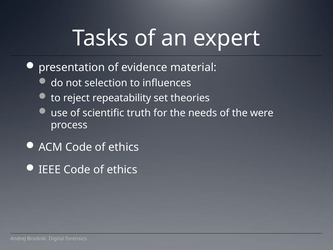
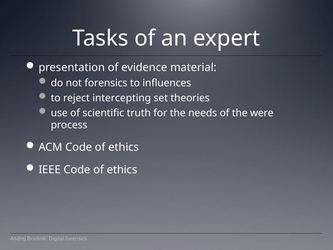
not selection: selection -> forensics (106, 83)
repeatability: repeatability -> intercepting (122, 98)
